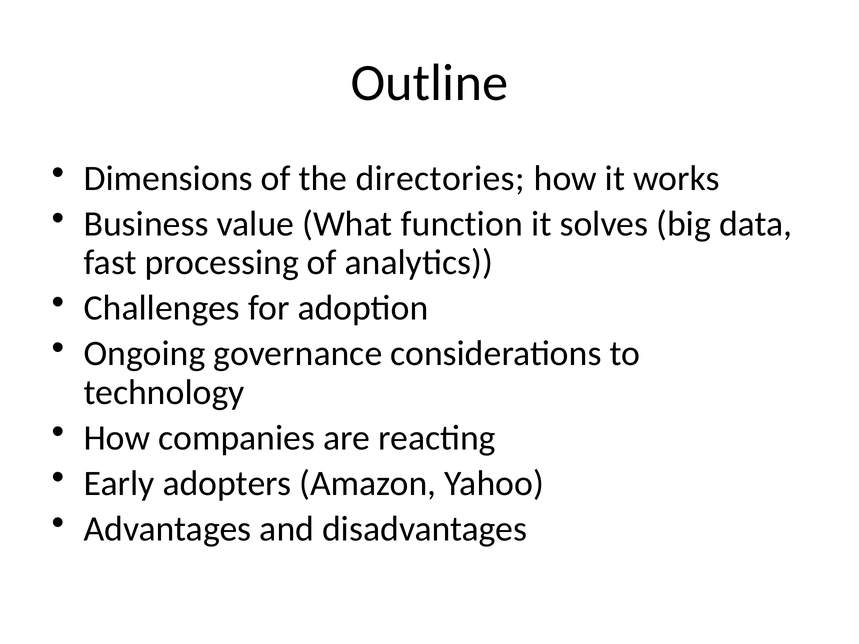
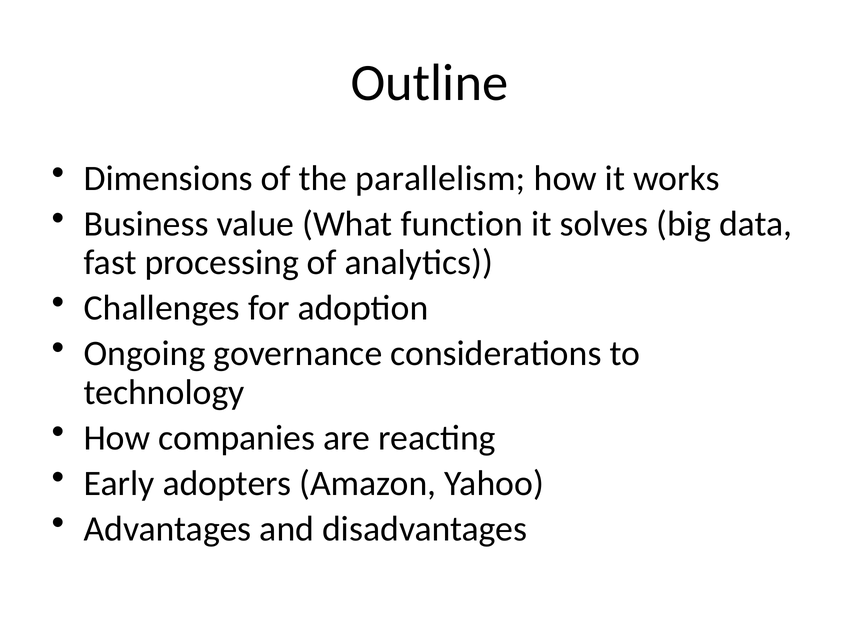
directories: directories -> parallelism (440, 179)
